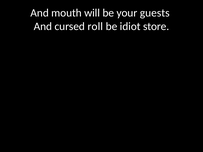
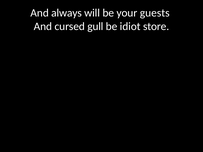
mouth: mouth -> always (67, 13)
roll: roll -> gull (95, 26)
